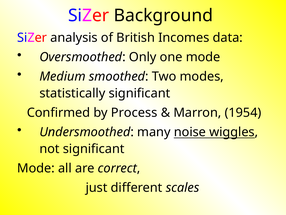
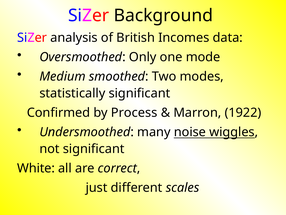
1954: 1954 -> 1922 (243, 112)
Mode: Mode -> White (36, 168)
